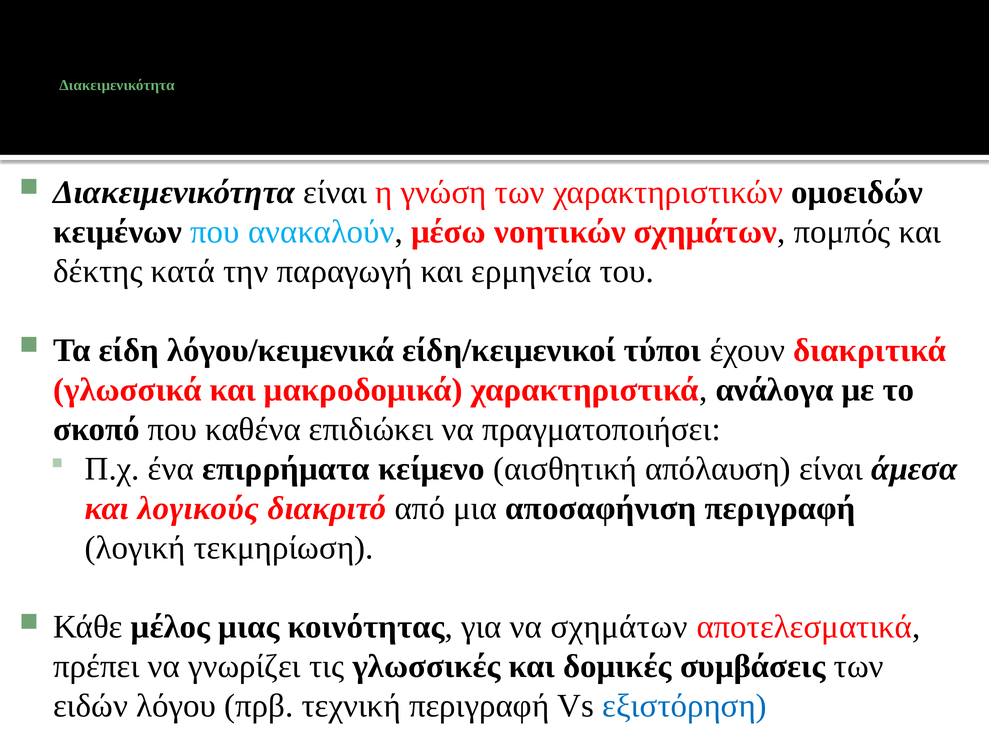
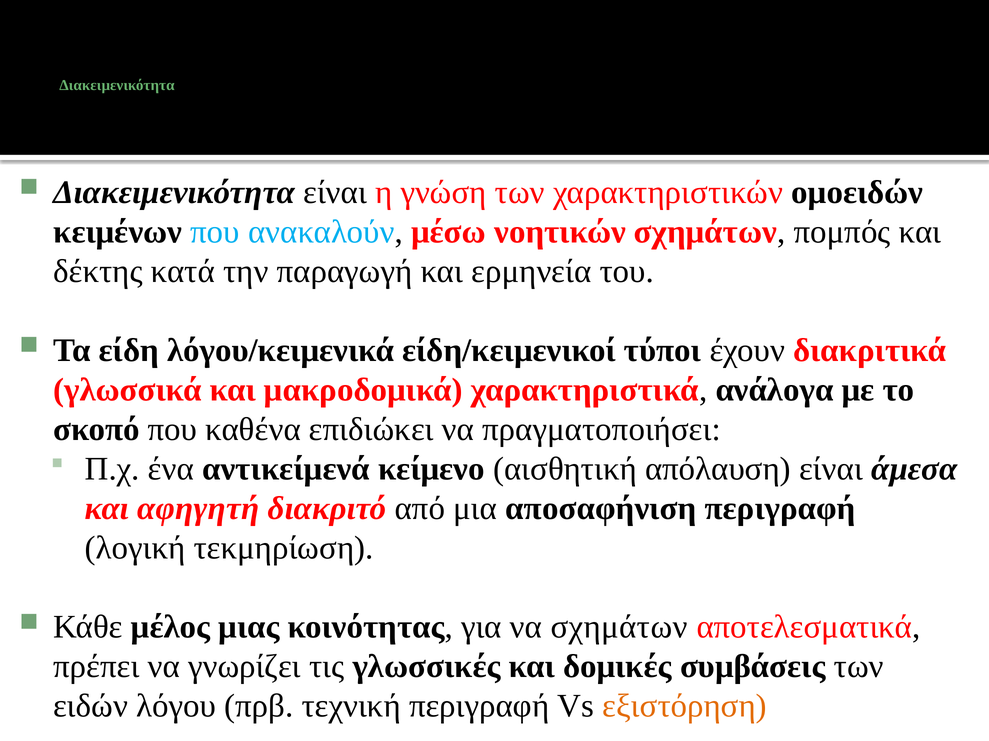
επιρρήματα: επιρρήματα -> αντικείμενά (286, 469)
λογικούς: λογικούς -> αφηγητή (198, 509)
εξιστόρηση colour: blue -> orange (685, 707)
